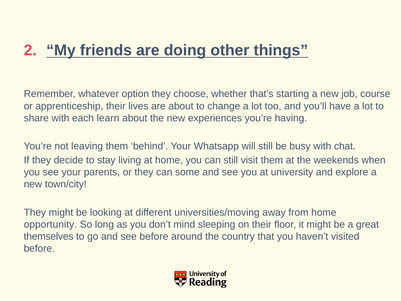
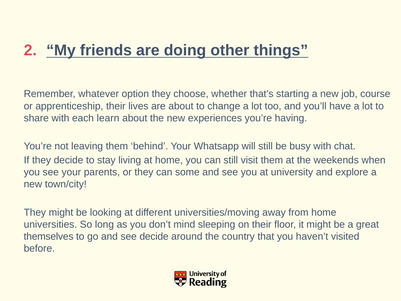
opportunity: opportunity -> universities (50, 224)
see before: before -> decide (154, 236)
